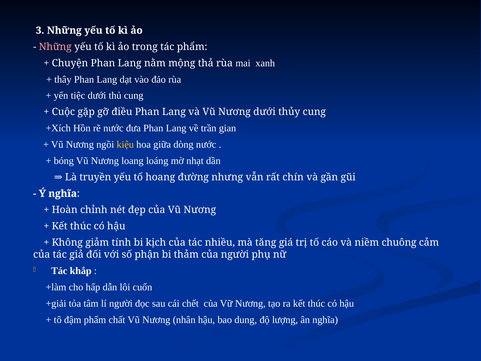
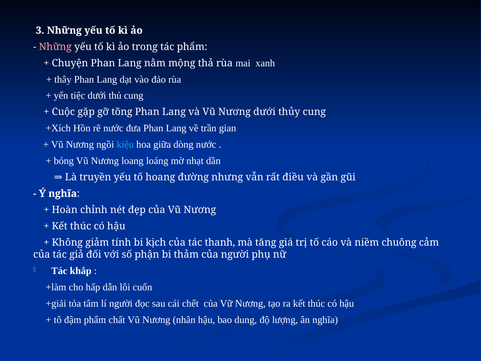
điều: điều -> tõng (122, 112)
kiệu colour: yellow -> light blue (125, 145)
chín: chín -> điều (293, 177)
nhiều: nhiều -> thanh (220, 242)
